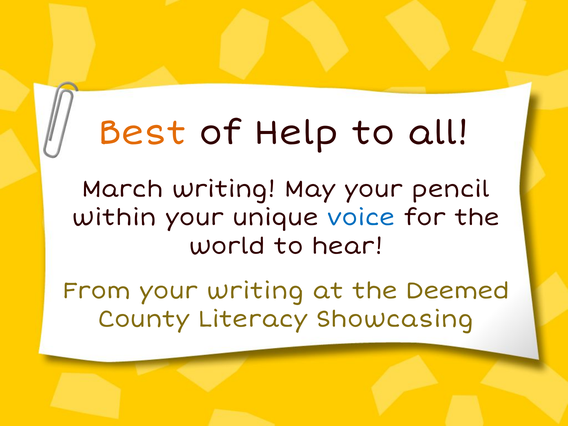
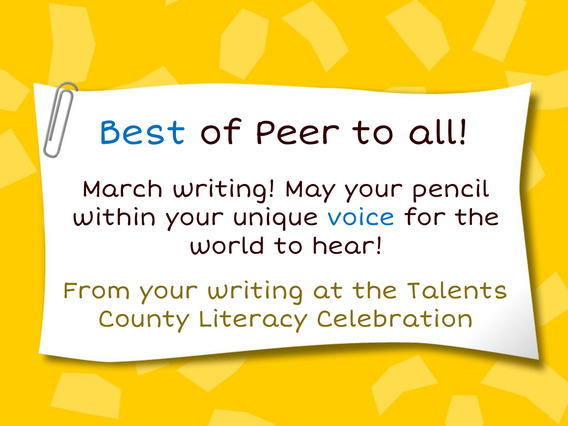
Best colour: orange -> blue (142, 133)
Help: Help -> Peer (297, 133)
Deemed: Deemed -> Talents (458, 291)
Showcasing: Showcasing -> Celebration (395, 319)
